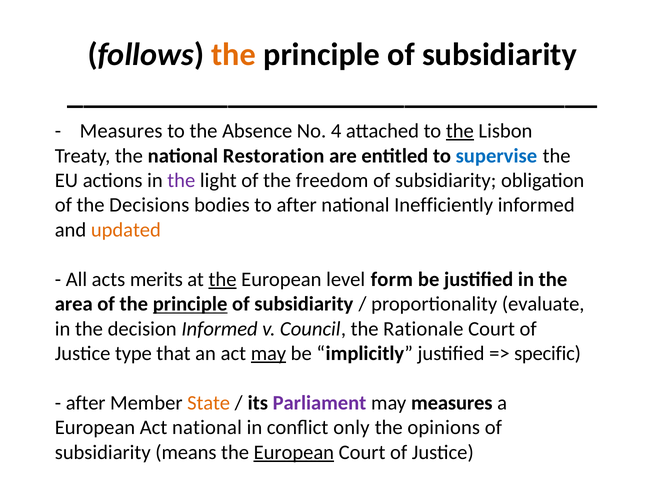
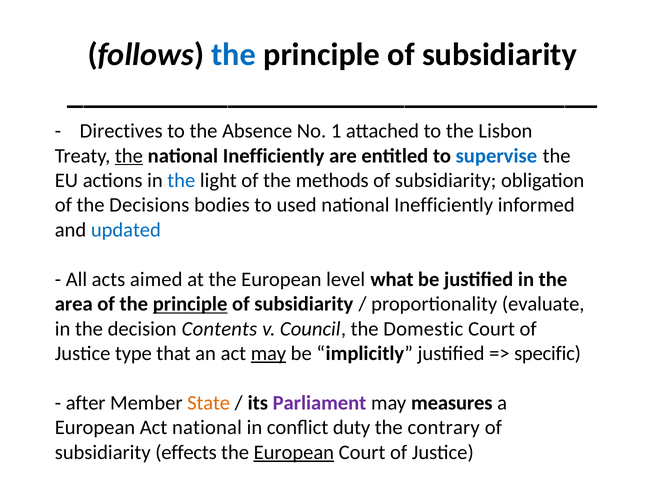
the colour: orange -> blue (234, 55)
Measures: Measures -> Directives (121, 131)
4: 4 -> 1 (336, 131)
the underline: present -> none (460, 131)
the underline: none -> present (129, 156)
Restoration: Restoration -> Inefficiently (274, 156)
the colour: purple -> blue (181, 180)
freedom: freedom -> methods (332, 180)
to after: after -> used (297, 205)
updated colour: orange -> blue (126, 230)
merits: merits -> aimed (156, 279)
the underline: present -> none (223, 279)
form: form -> what (392, 279)
decision Informed: Informed -> Contents (219, 329)
Rationale: Rationale -> Domestic (423, 329)
only: only -> duty (352, 427)
opinions: opinions -> contrary (444, 427)
means: means -> effects (186, 452)
